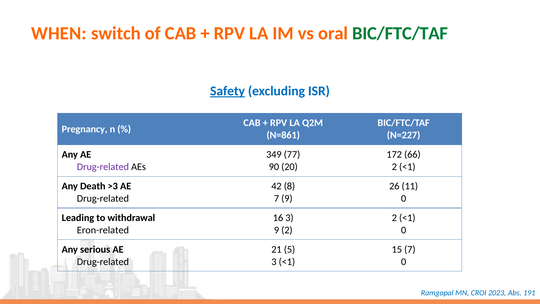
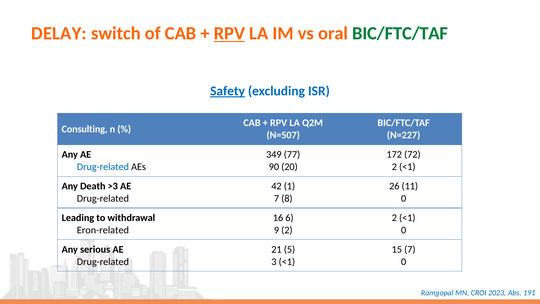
WHEN: WHEN -> DELAY (59, 33)
RPV underline: none -> present (230, 33)
Pregnancy: Pregnancy -> Consulting (85, 129)
N=861: N=861 -> N=507 (283, 135)
66: 66 -> 72 (412, 154)
Drug-related colour: purple -> blue (103, 167)
8: 8 -> 1 (289, 186)
7 9: 9 -> 8 (287, 198)
16 3: 3 -> 6 (289, 218)
